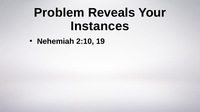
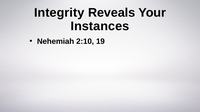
Problem: Problem -> Integrity (59, 13)
